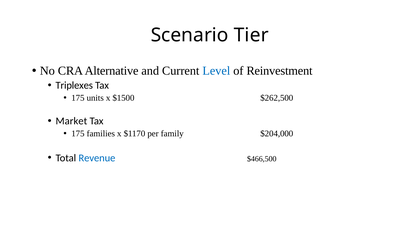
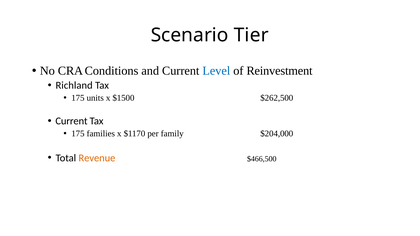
Alternative: Alternative -> Conditions (112, 71)
Triplexes: Triplexes -> Richland (74, 85)
Market: Market -> Current (72, 121)
Revenue colour: blue -> orange (97, 158)
